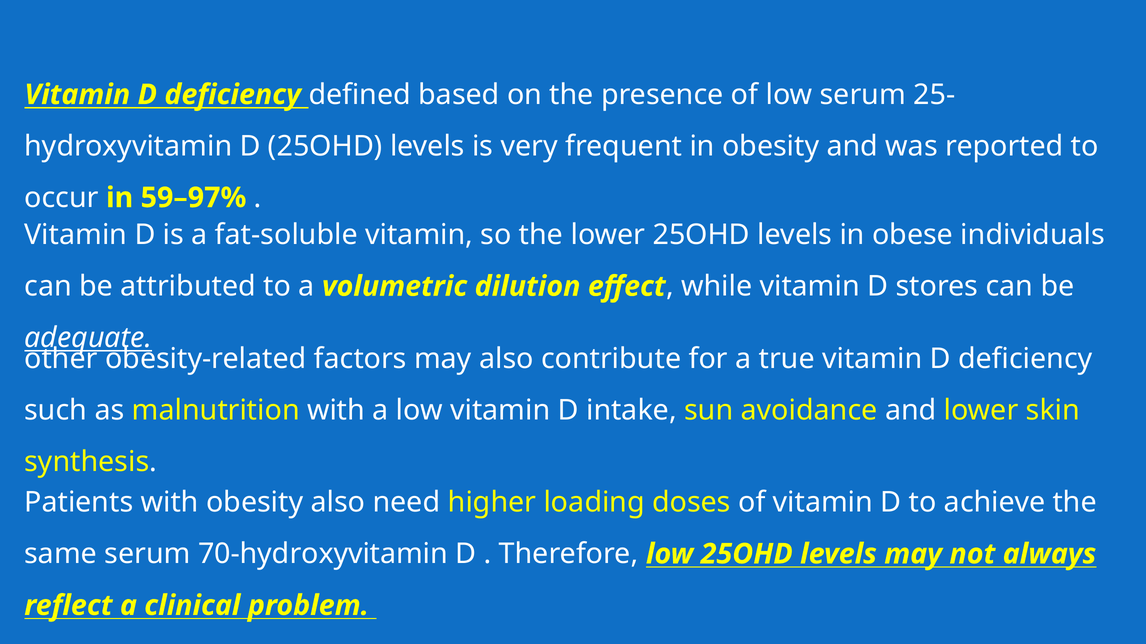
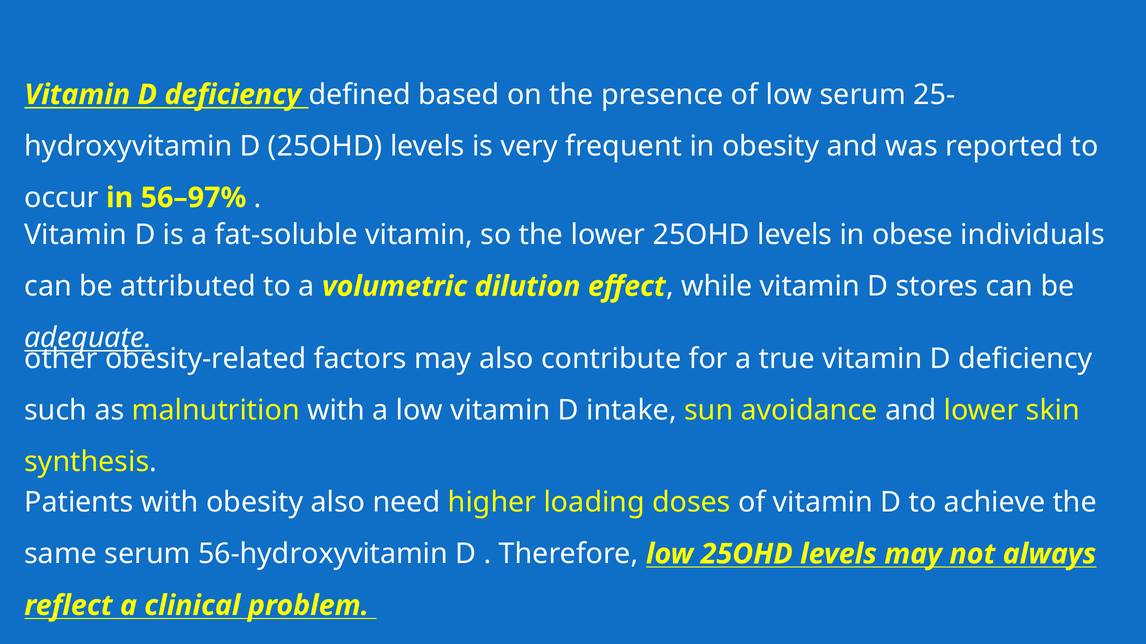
59–97%: 59–97% -> 56–97% (193, 198)
70-hydroxyvitamin: 70-hydroxyvitamin -> 56-hydroxyvitamin (323, 554)
